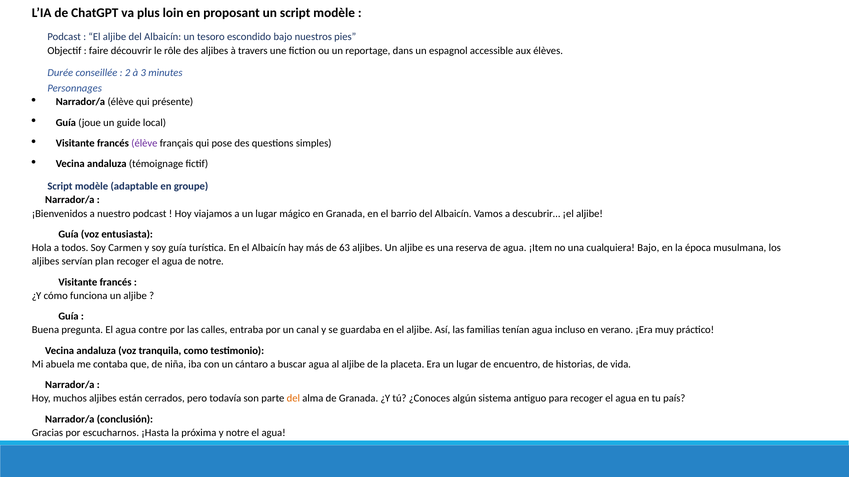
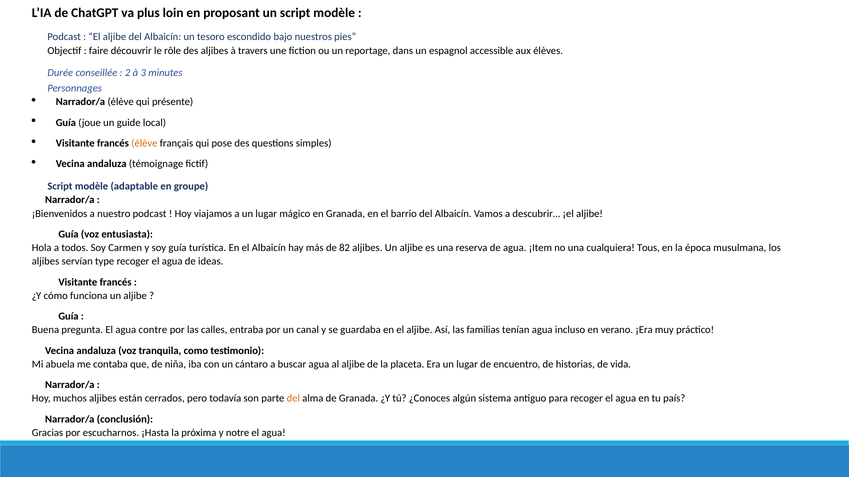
élève colour: purple -> orange (144, 143)
63: 63 -> 82 (345, 248)
cualquiera Bajo: Bajo -> Tous (648, 248)
plan: plan -> type (105, 262)
de notre: notre -> ideas (211, 262)
